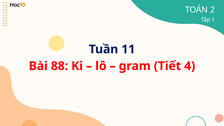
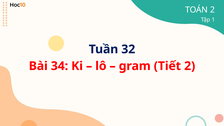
11: 11 -> 32 (128, 49)
88: 88 -> 34 (59, 66)
Tiết 4: 4 -> 2 (190, 66)
